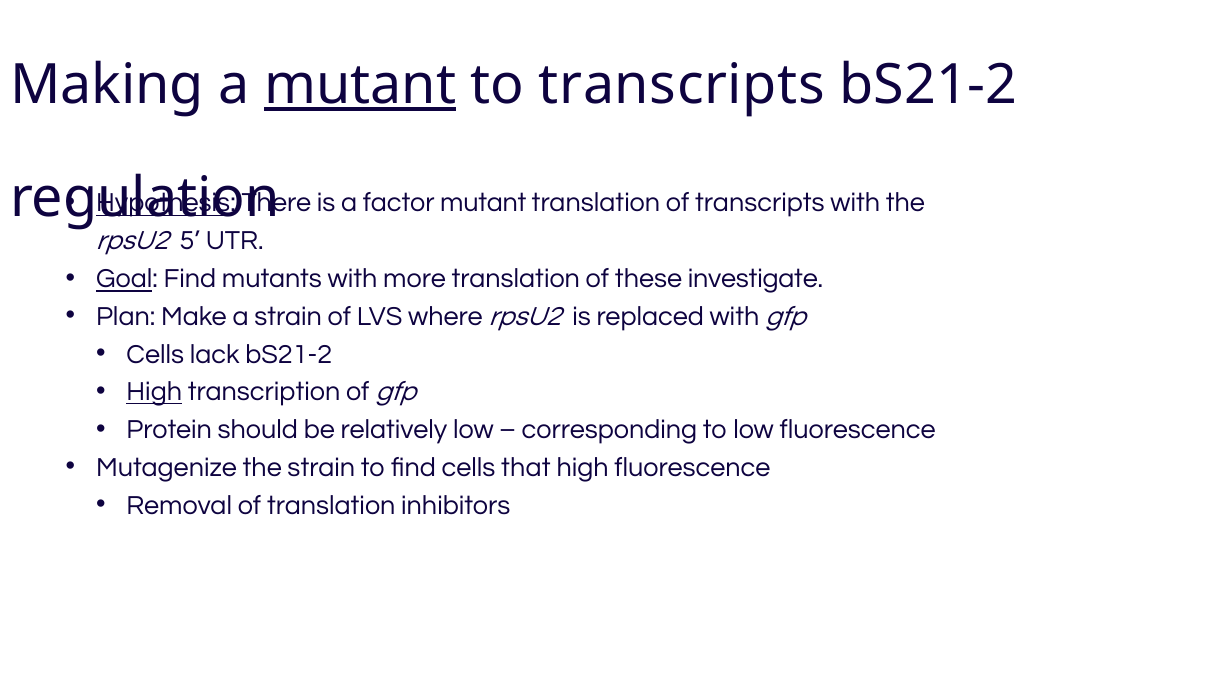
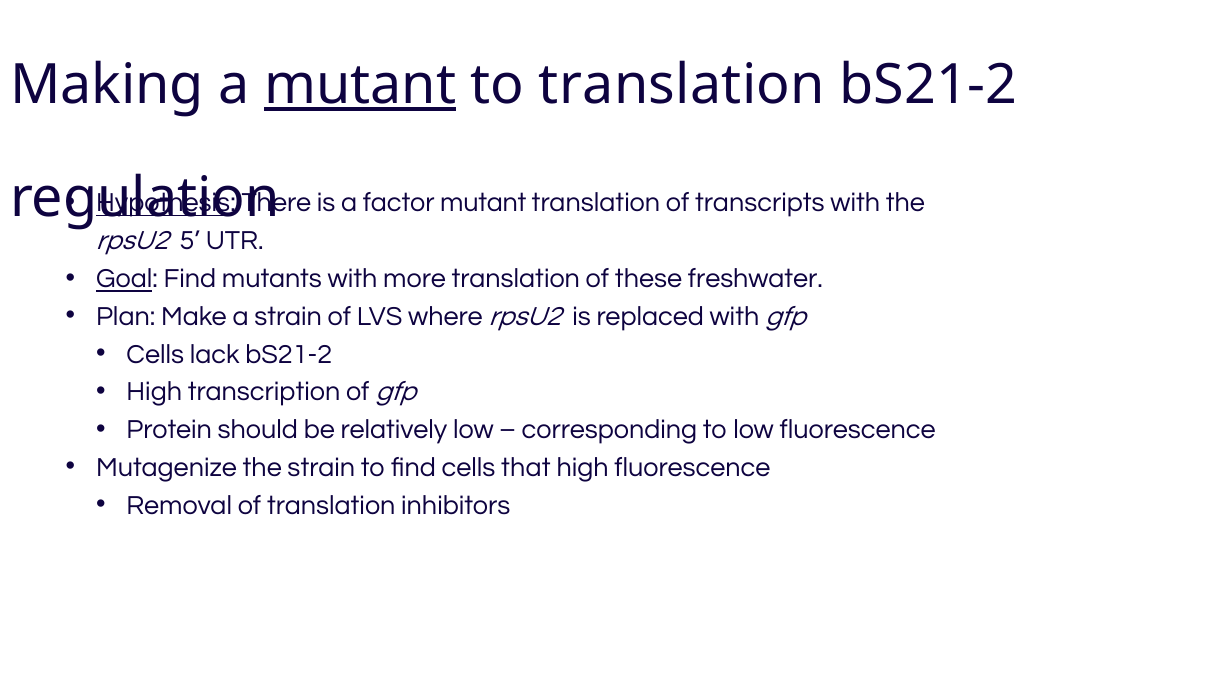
to transcripts: transcripts -> translation (682, 85)
investigate: investigate -> freshwater (755, 279)
High underline: present -> none (154, 392)
